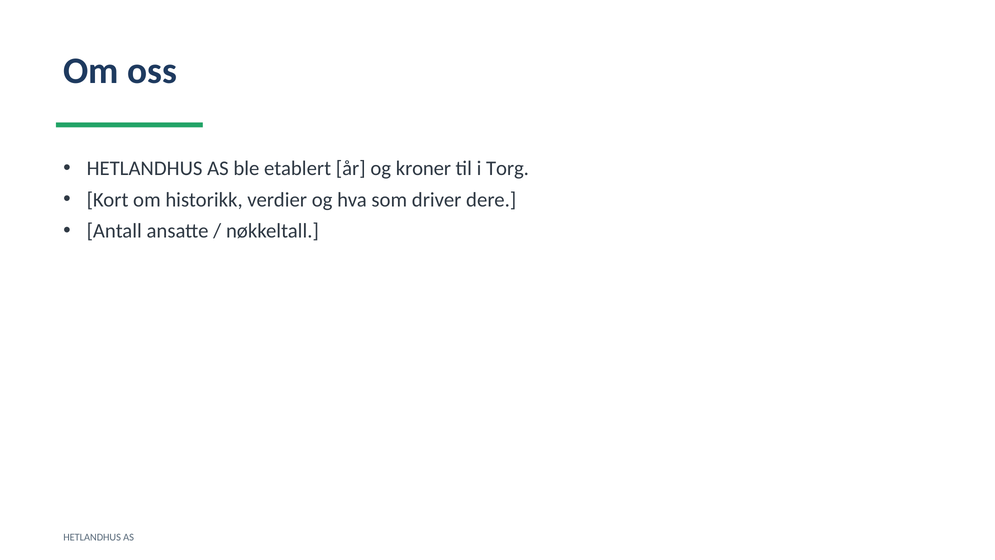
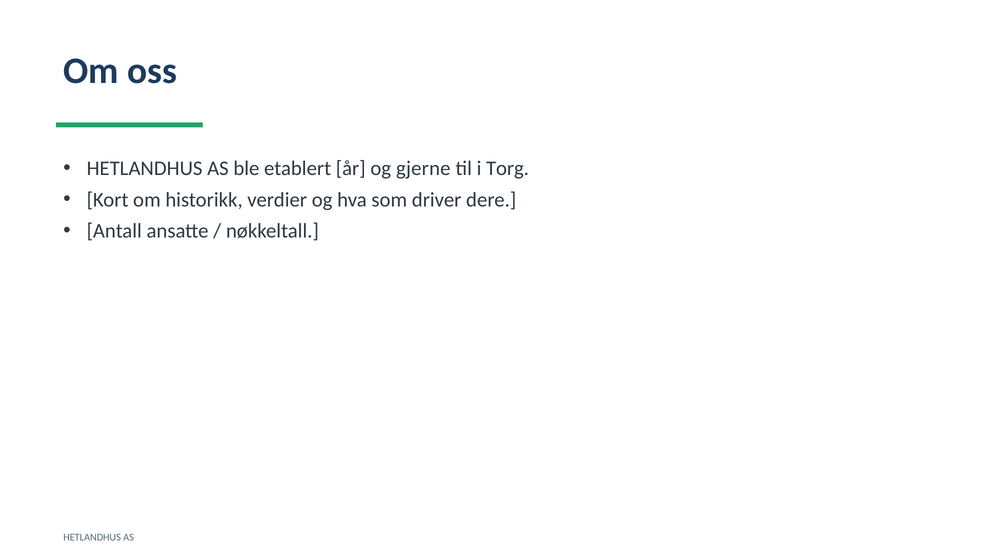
kroner: kroner -> gjerne (423, 169)
